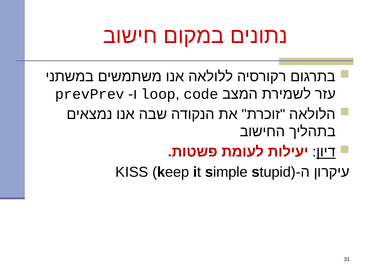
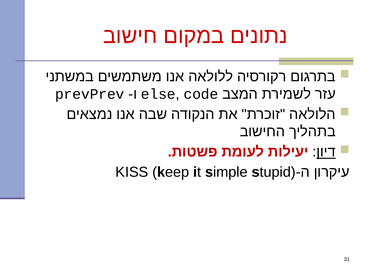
loop: loop -> else (158, 94)
